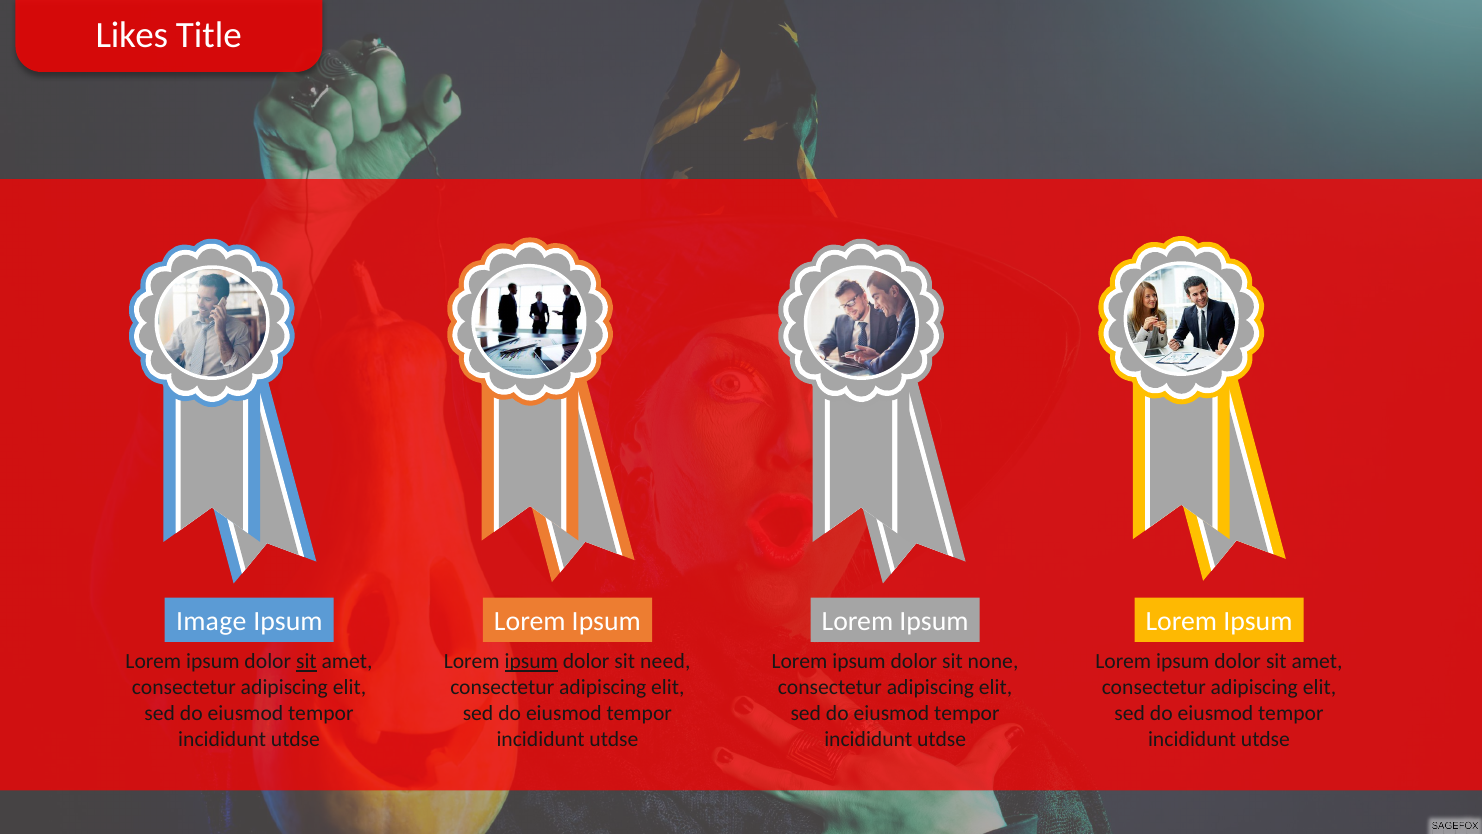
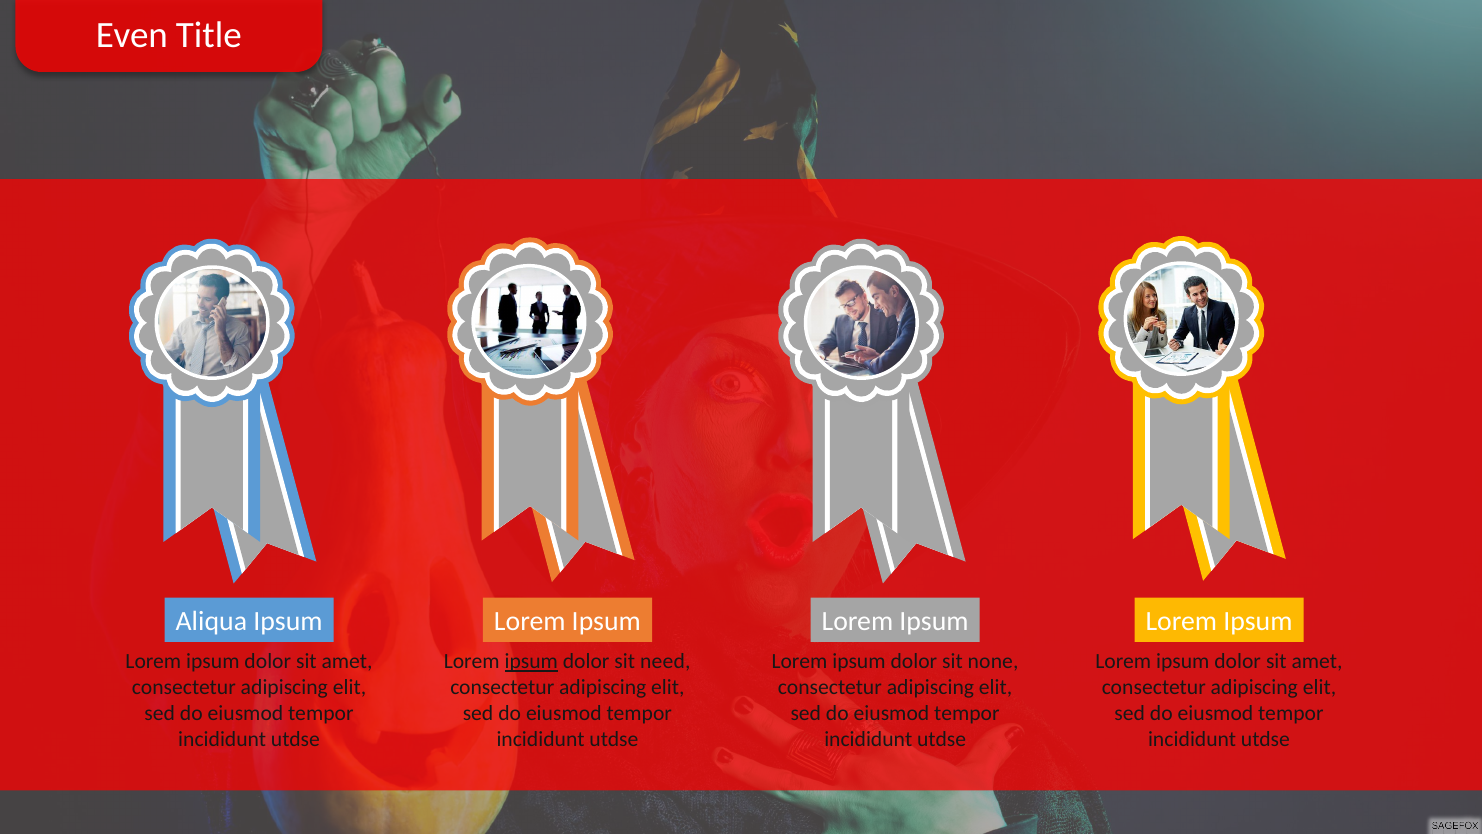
Likes: Likes -> Even (132, 35)
Image: Image -> Aliqua (211, 621)
sit underline: present -> none (306, 661)
